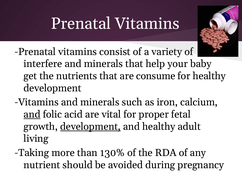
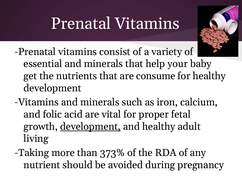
interfere: interfere -> essential (43, 64)
and underline: present -> none (32, 114)
130%: 130% -> 373% (112, 152)
